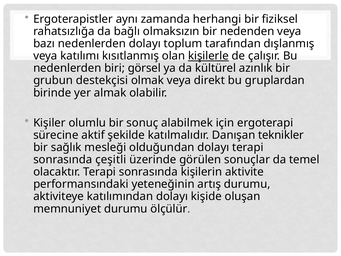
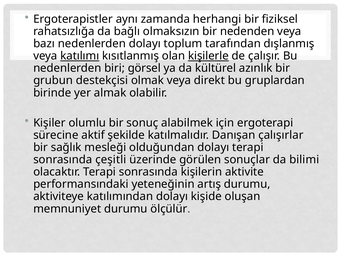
katılımı underline: none -> present (80, 56)
teknikler: teknikler -> çalışırlar (281, 135)
temel: temel -> bilimi (304, 159)
